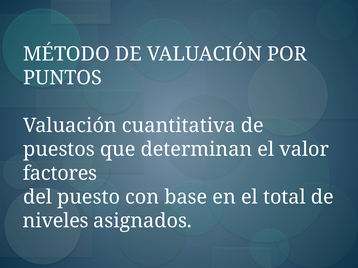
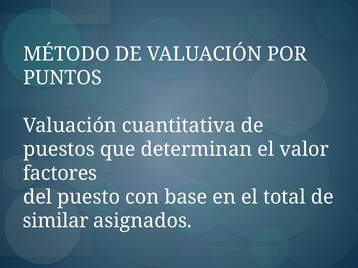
niveles: niveles -> similar (56, 221)
